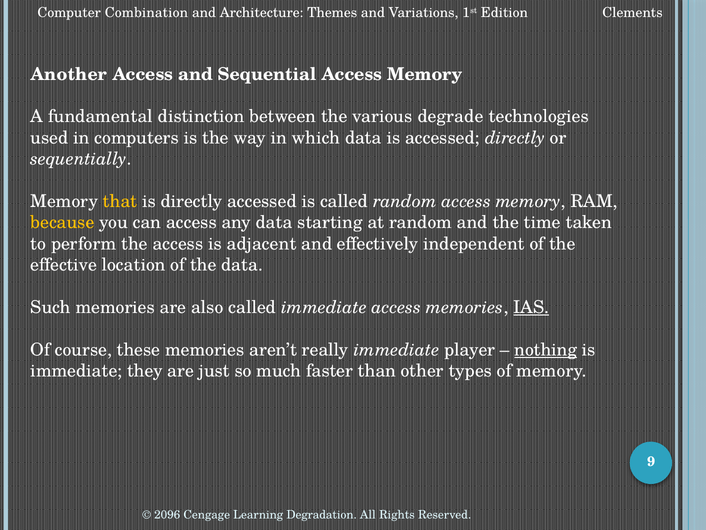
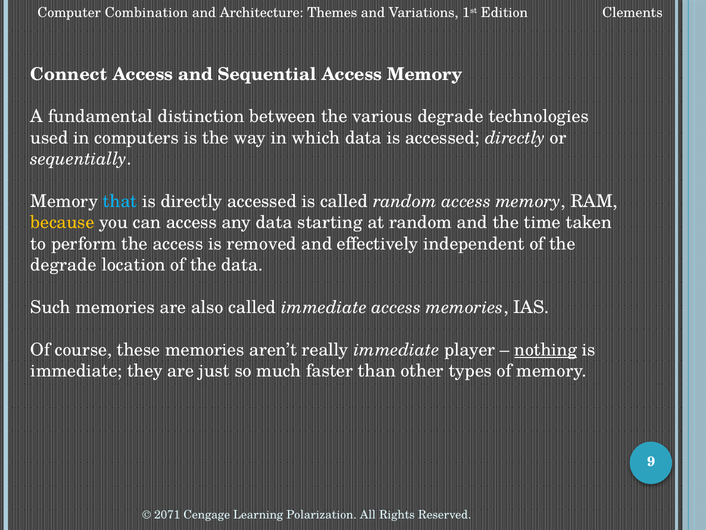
Another: Another -> Connect (69, 74)
that colour: yellow -> light blue (120, 201)
adjacent: adjacent -> removed (262, 244)
effective: effective -> degrade (64, 265)
IAS underline: present -> none (531, 307)
2096: 2096 -> 2071 (167, 515)
Degradation: Degradation -> Polarization (322, 515)
